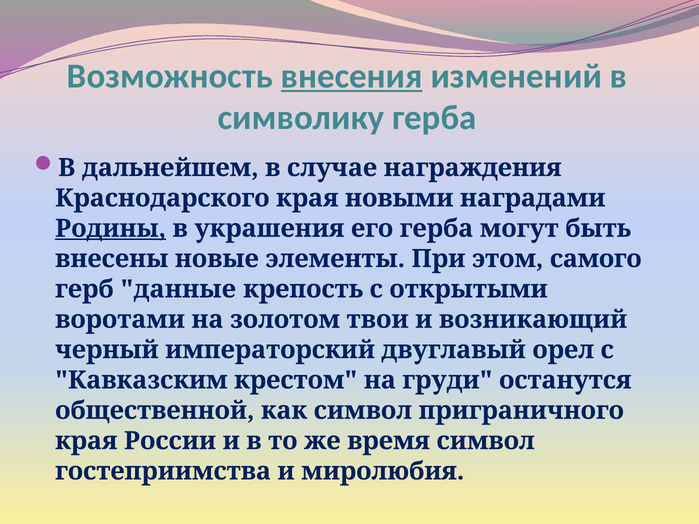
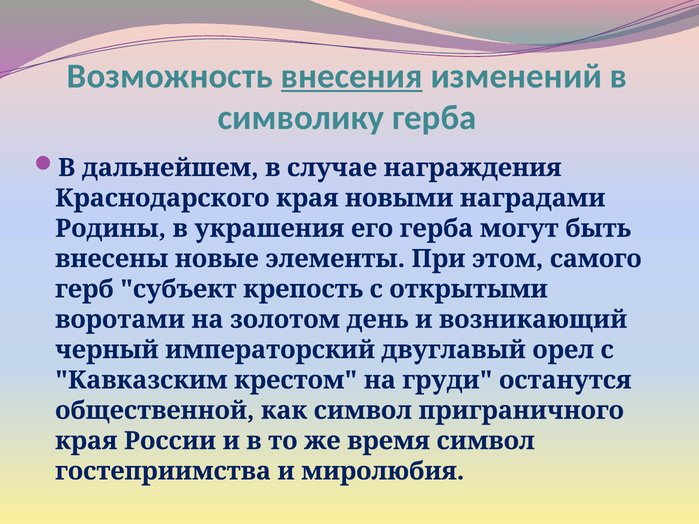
Родины underline: present -> none (111, 229)
данные: данные -> субъект (178, 289)
твои: твои -> день (378, 320)
